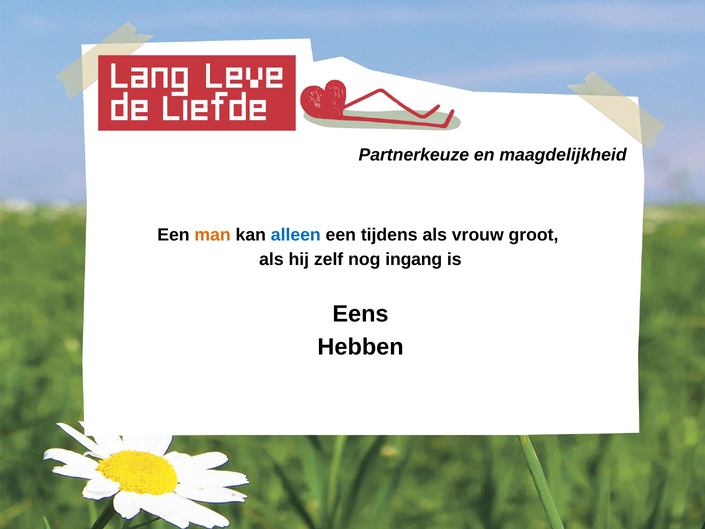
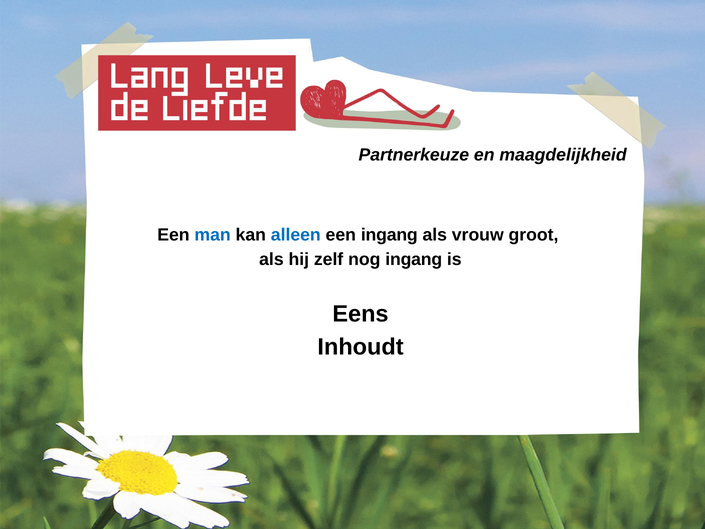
man colour: orange -> blue (213, 235)
een tijdens: tijdens -> ingang (389, 235)
Hebben: Hebben -> Inhoudt (361, 347)
